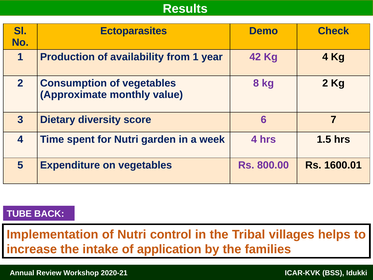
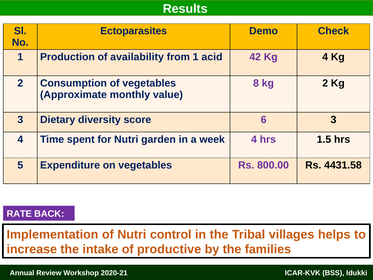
year: year -> acid (212, 57)
6 7: 7 -> 3 (334, 120)
1600.01: 1600.01 -> 4431.58 (343, 165)
TUBE: TUBE -> RATE (19, 214)
application: application -> productive (169, 249)
